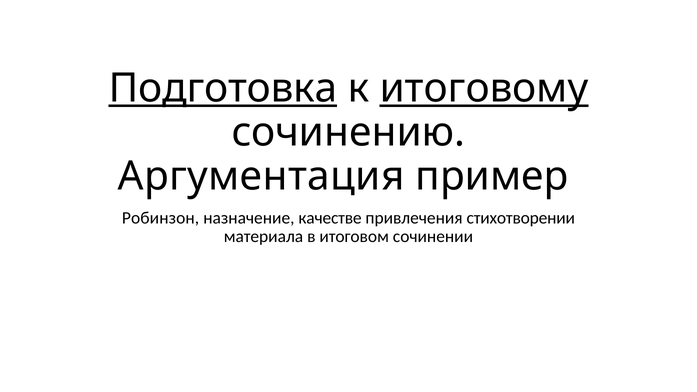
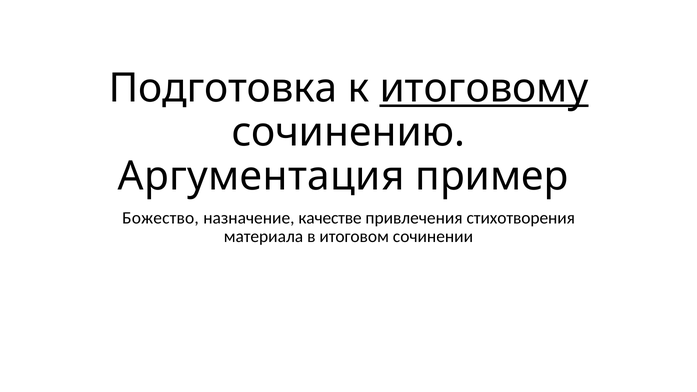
Подготовка underline: present -> none (223, 88)
Робинзон: Робинзон -> Божество (161, 218)
стихотворении: стихотворении -> стихотворения (521, 218)
